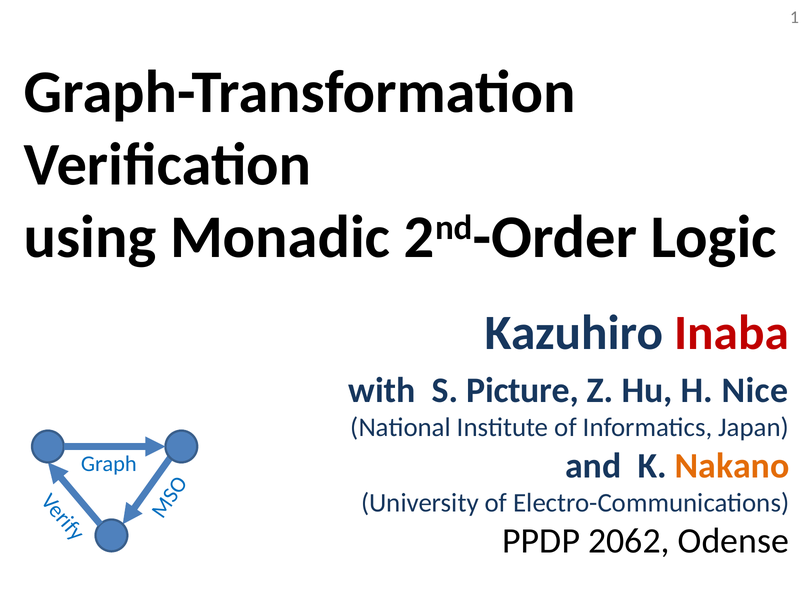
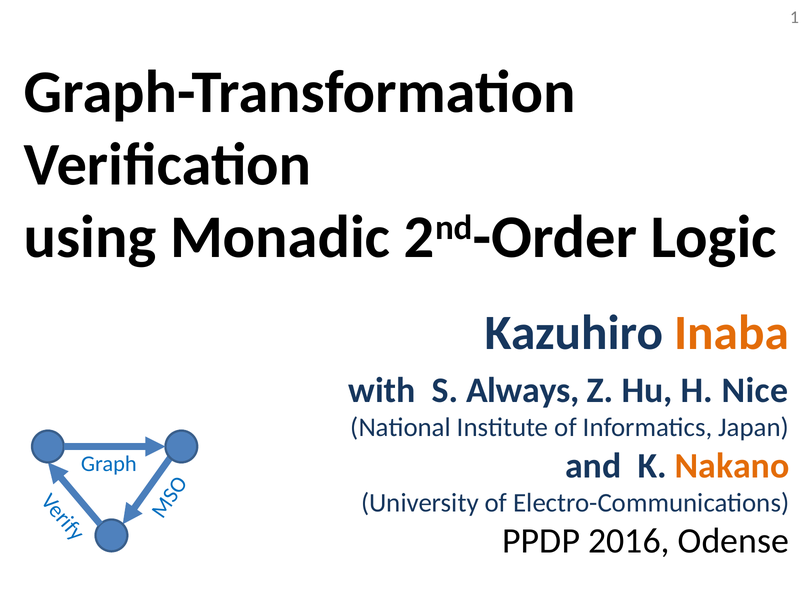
Inaba colour: red -> orange (732, 333)
Picture: Picture -> Always (523, 391)
2062: 2062 -> 2016 (629, 541)
